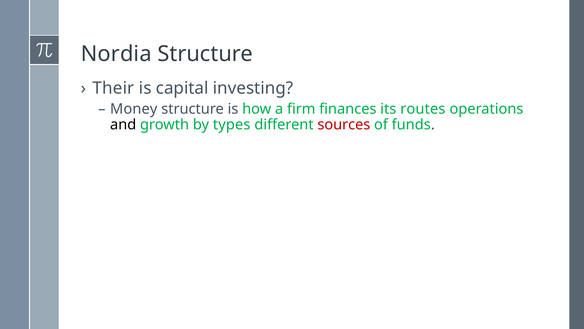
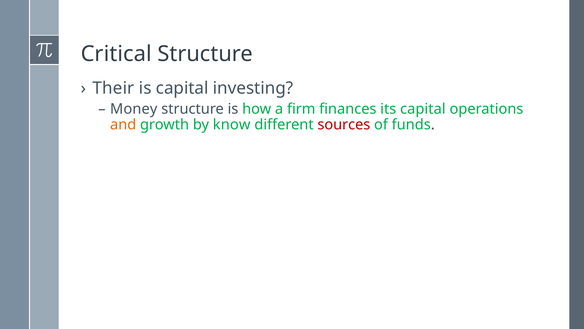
Nordia: Nordia -> Critical (116, 54)
its routes: routes -> capital (423, 109)
and colour: black -> orange (123, 124)
types: types -> know (232, 124)
